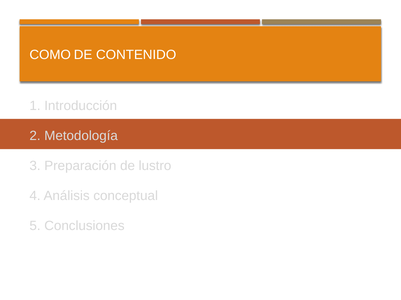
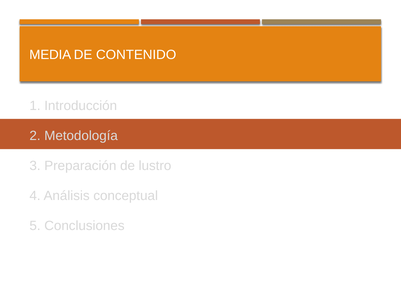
COMO: COMO -> MEDIA (50, 55)
